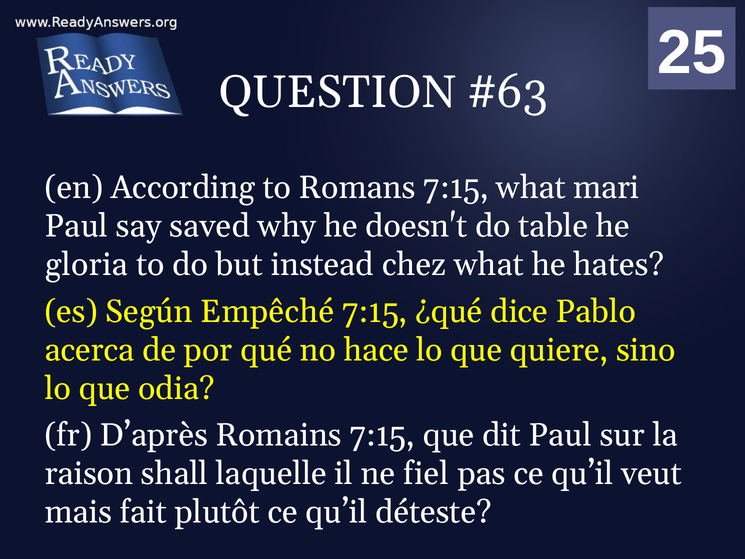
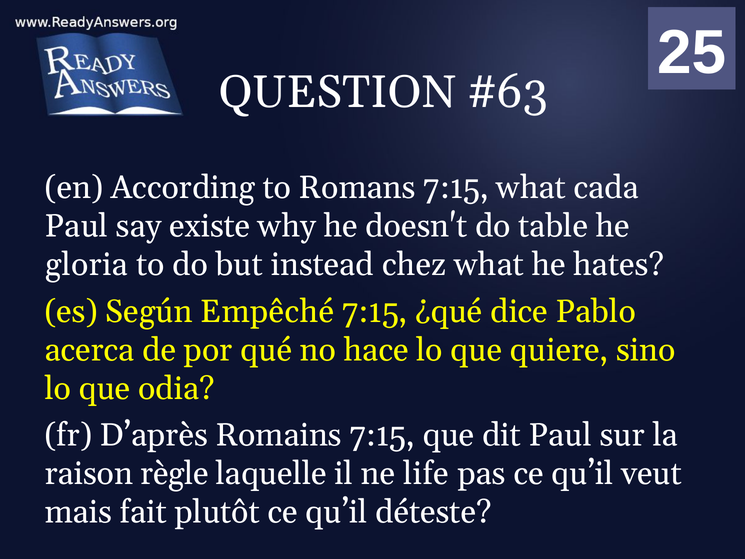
mari: mari -> cada (606, 188)
saved: saved -> existe (210, 226)
shall: shall -> règle (175, 473)
fiel: fiel -> life (426, 473)
